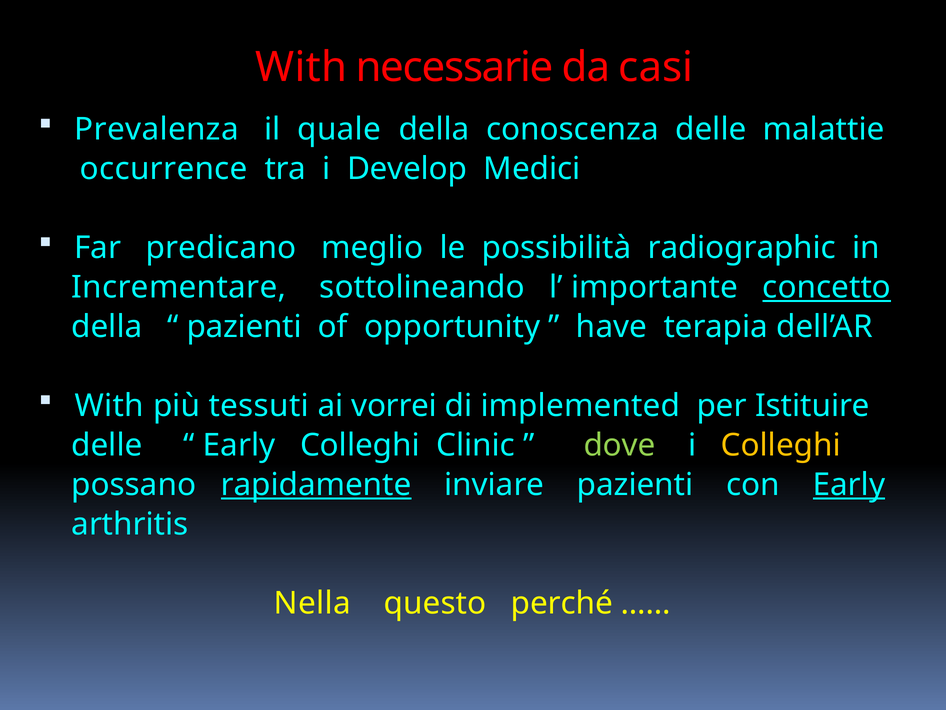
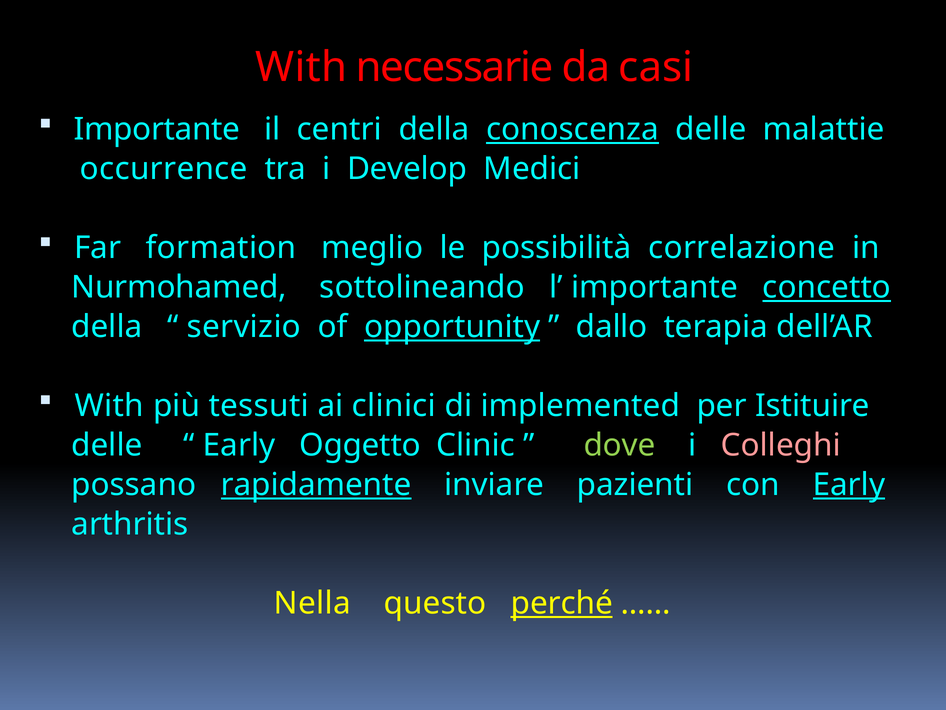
Prevalenza: Prevalenza -> Importante (157, 129)
quale: quale -> centri (339, 129)
conoscenza underline: none -> present (572, 129)
predicano: predicano -> formation (221, 248)
radiographic: radiographic -> correlazione (742, 248)
Incrementare: Incrementare -> Nurmohamed (179, 287)
pazienti: pazienti -> servizio (244, 327)
opportunity underline: none -> present (452, 327)
have: have -> dallo (612, 327)
vorrei: vorrei -> clinici (394, 406)
Early Colleghi: Colleghi -> Oggetto (360, 445)
Colleghi colour: yellow -> pink (781, 445)
perché underline: none -> present (562, 603)
